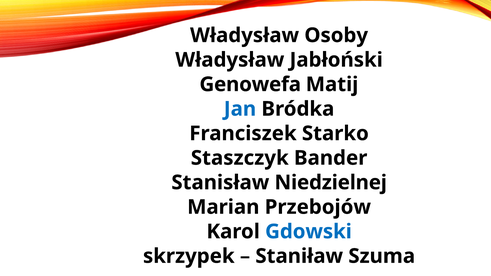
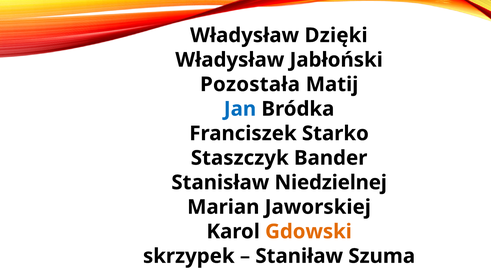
Osoby: Osoby -> Dzięki (336, 35)
Genowefa: Genowefa -> Pozostała (250, 84)
Przebojów: Przebojów -> Jaworskiej (318, 207)
Gdowski colour: blue -> orange (308, 232)
